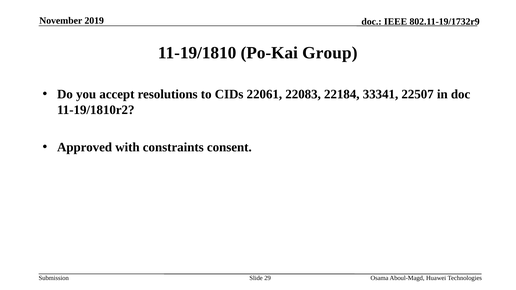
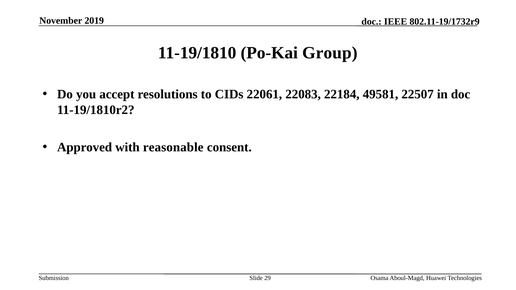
33341: 33341 -> 49581 (380, 94)
constraints: constraints -> reasonable (173, 147)
